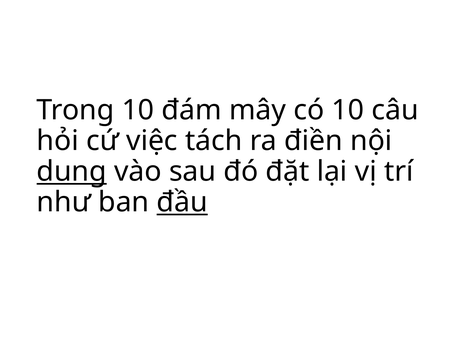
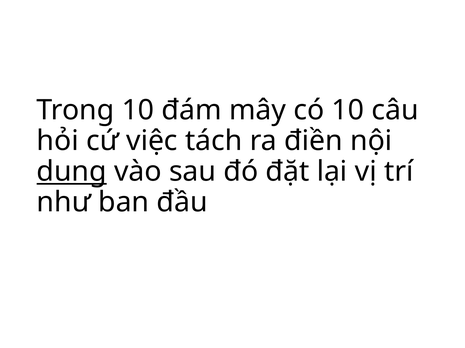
đầu underline: present -> none (182, 203)
